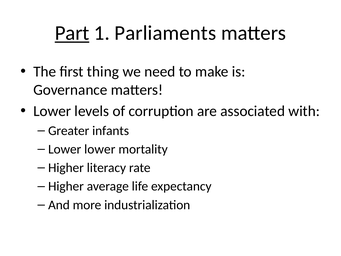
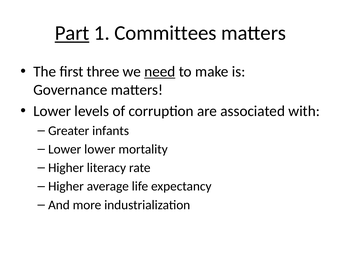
Parliaments: Parliaments -> Committees (165, 33)
thing: thing -> three (103, 72)
need underline: none -> present (160, 72)
